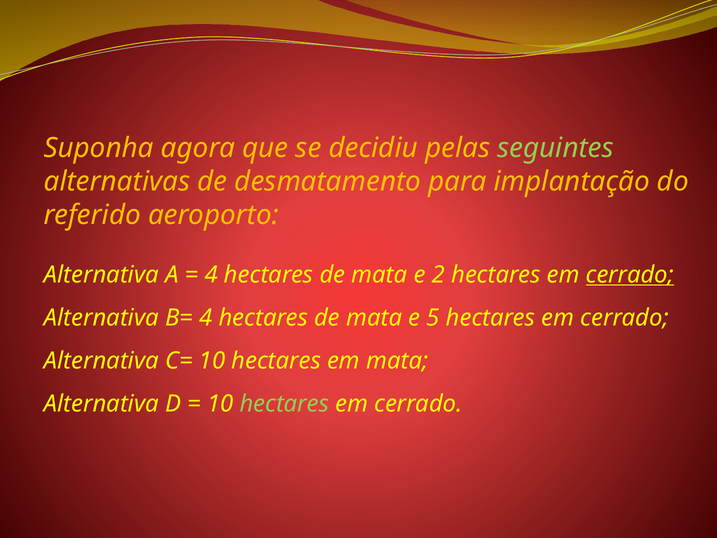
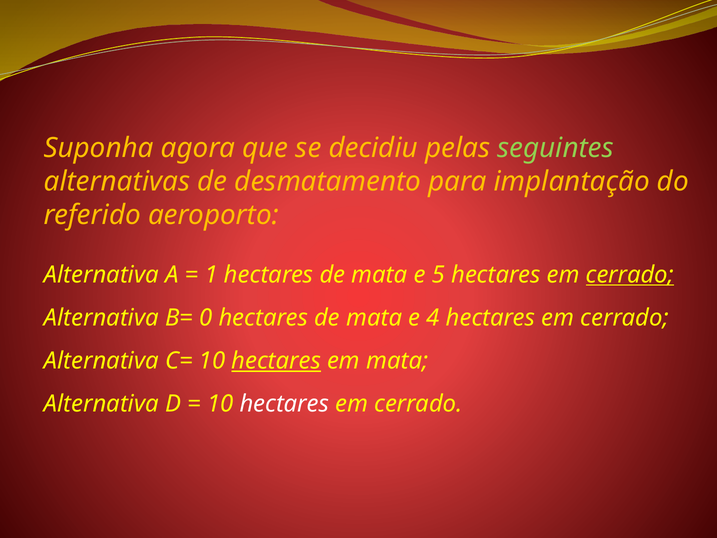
4: 4 -> 1 (211, 275)
2: 2 -> 5 (438, 275)
B= 4: 4 -> 0 (206, 318)
5: 5 -> 4 (433, 318)
hectares underline: none -> present (276, 361)
hectares colour: light green -> white (284, 404)
